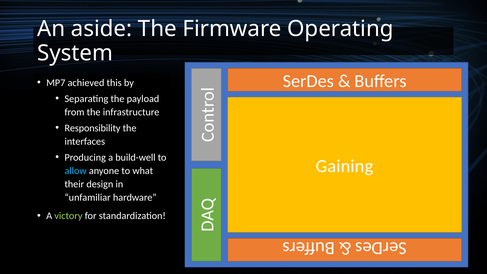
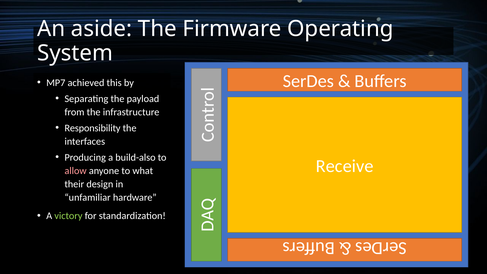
build-well: build-well -> build-also (135, 157)
Gaining: Gaining -> Receive (345, 166)
allow colour: light blue -> pink (76, 171)
